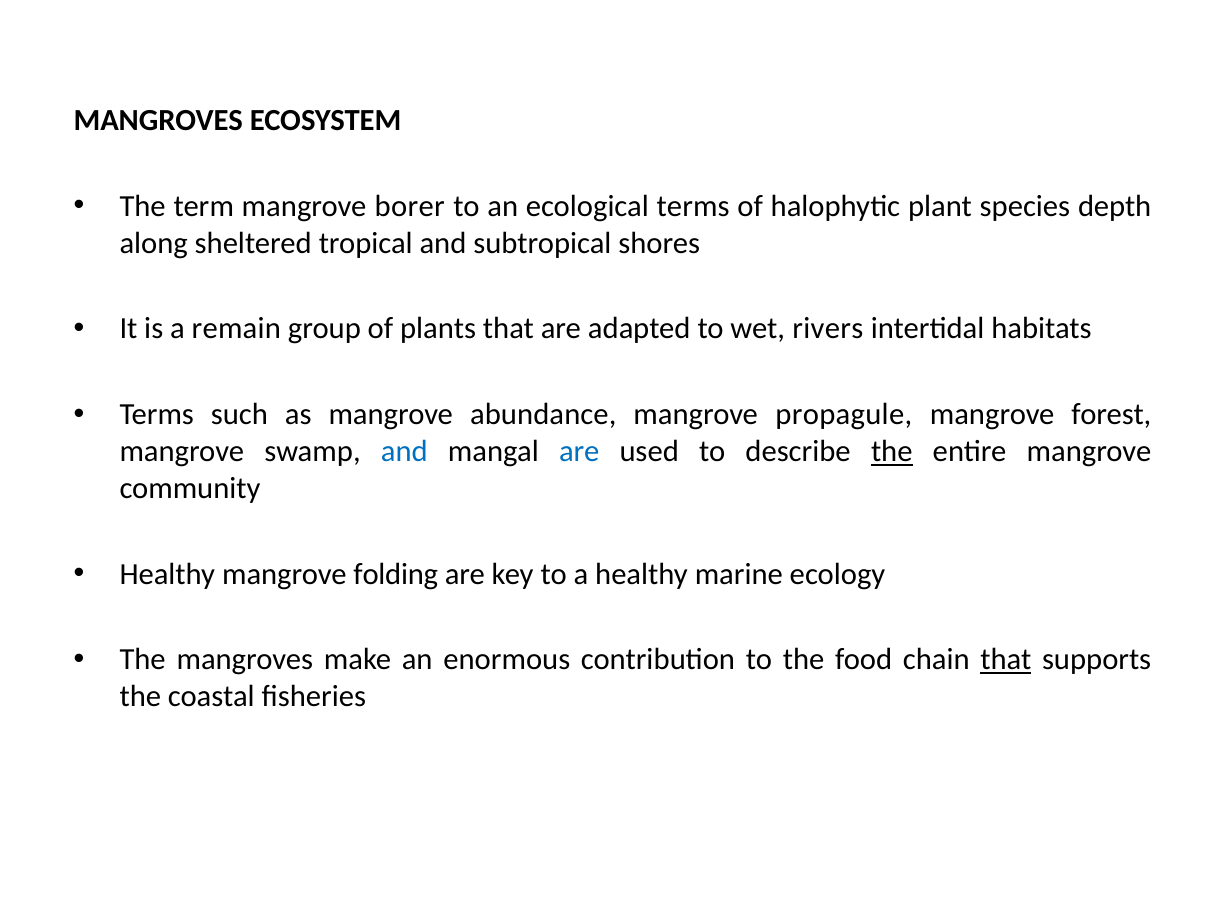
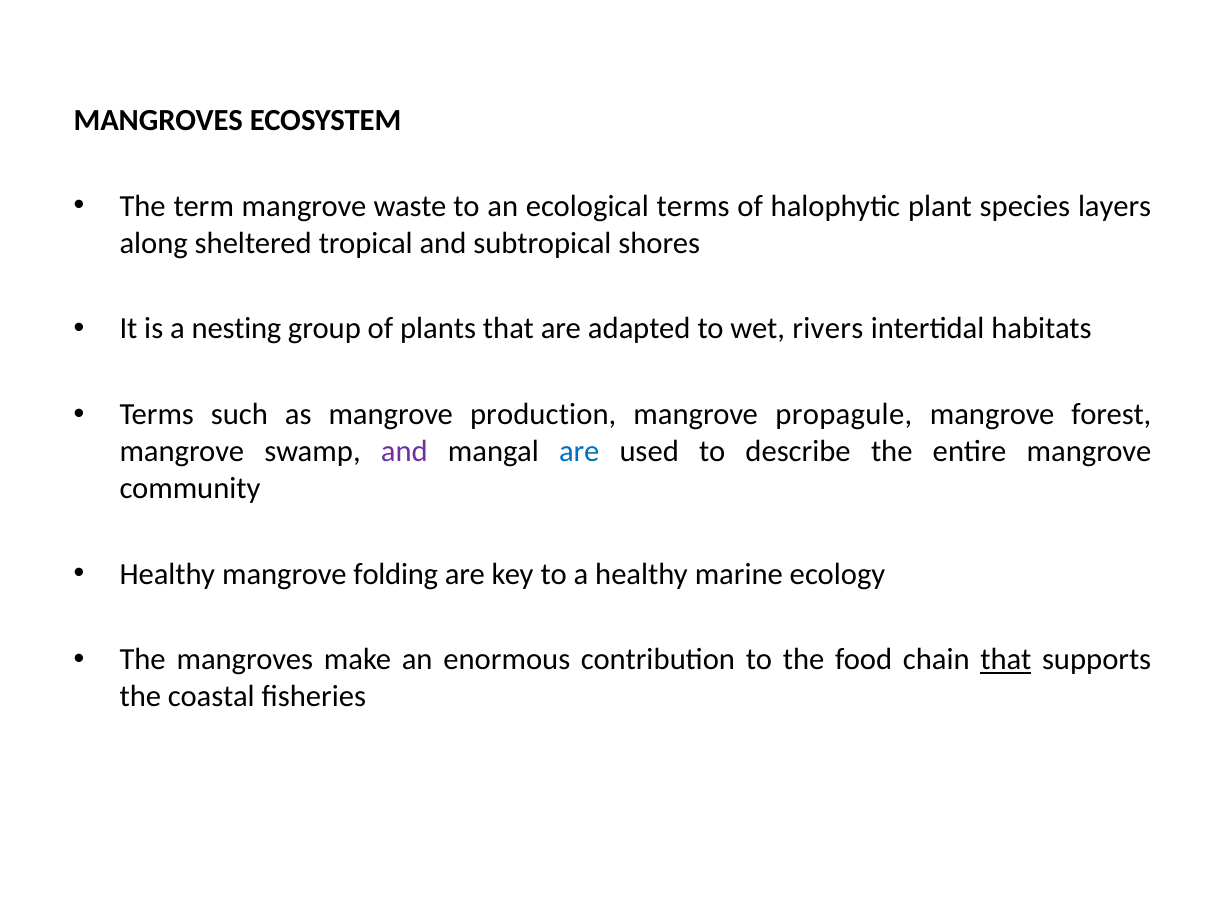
borer: borer -> waste (410, 206)
depth: depth -> layers (1115, 206)
remain: remain -> nesting (237, 329)
abundance: abundance -> production (543, 415)
and colour: blue -> purple (404, 452)
the underline: present -> none (892, 452)
